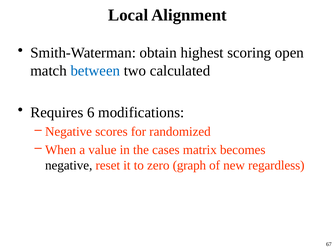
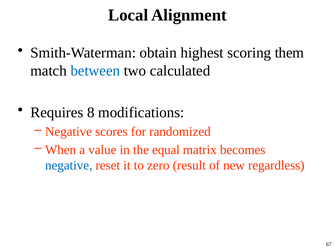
open: open -> them (289, 53)
6: 6 -> 8 (91, 112)
cases: cases -> equal (166, 150)
negative colour: black -> blue (69, 166)
graph: graph -> result (189, 166)
